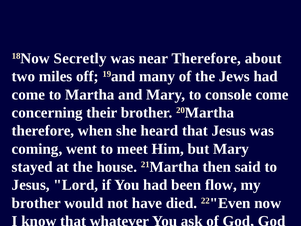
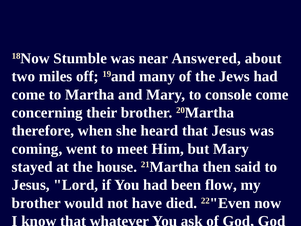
Secretly: Secretly -> Stumble (80, 58)
near Therefore: Therefore -> Answered (206, 58)
